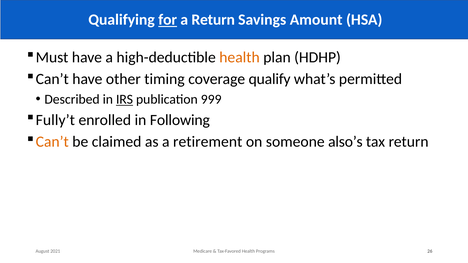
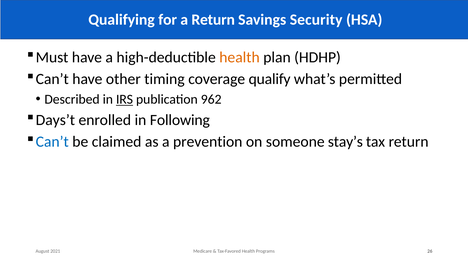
for underline: present -> none (168, 20)
Amount: Amount -> Security (316, 20)
999: 999 -> 962 (211, 100)
Fully’t: Fully’t -> Days’t (55, 120)
Can’t colour: orange -> blue (52, 142)
retirement: retirement -> prevention (208, 142)
also’s: also’s -> stay’s (345, 142)
